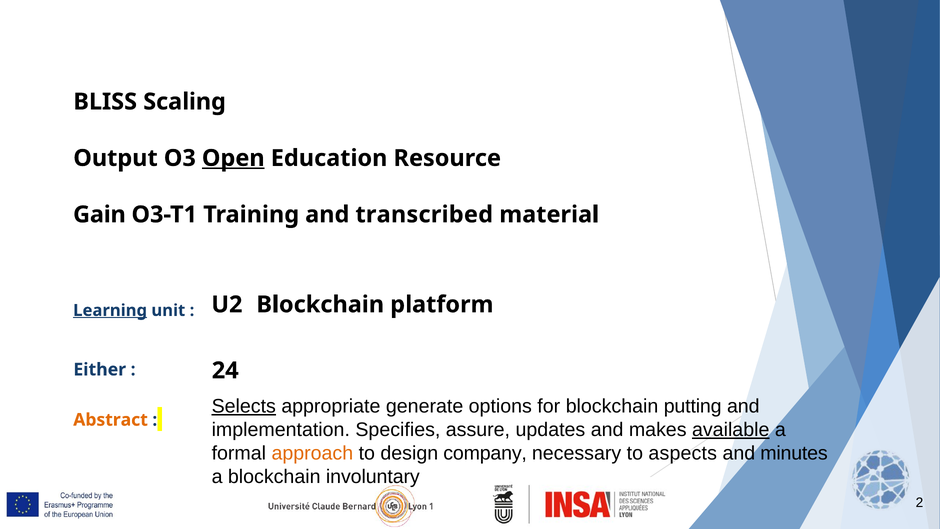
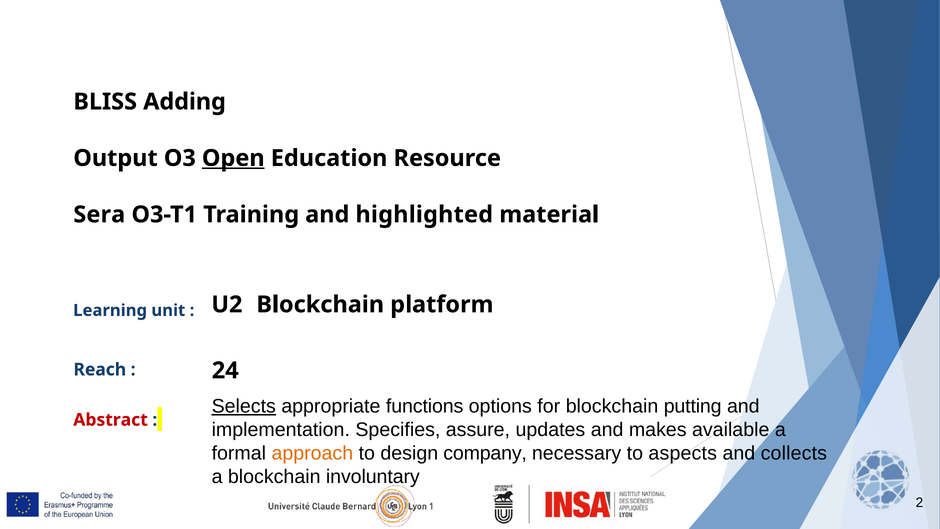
Scaling: Scaling -> Adding (185, 102)
Gain: Gain -> Sera (99, 214)
transcribed: transcribed -> highlighted (424, 214)
Learning underline: present -> none (110, 310)
Either: Either -> Reach (100, 369)
generate: generate -> functions (425, 406)
Abstract colour: orange -> red (111, 420)
available underline: present -> none (731, 430)
minutes: minutes -> collects (794, 453)
